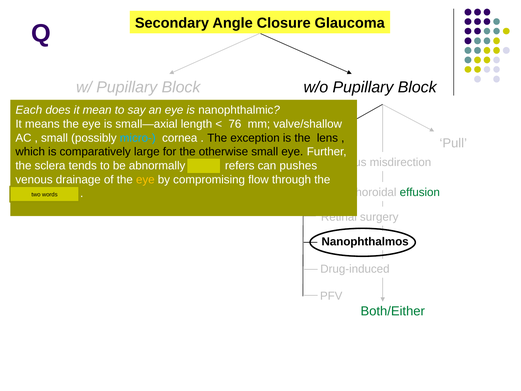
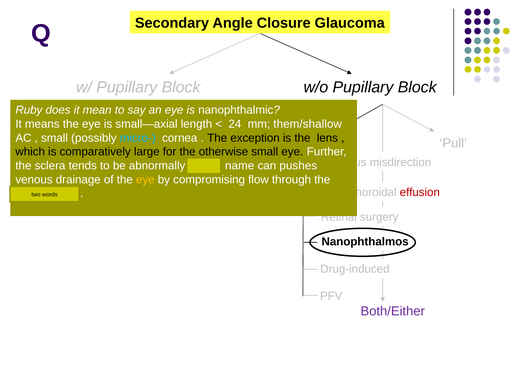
Each: Each -> Ruby (29, 110)
76: 76 -> 24 (235, 124)
valve/shallow: valve/shallow -> them/shallow (308, 124)
refers: refers -> name (240, 166)
effusion colour: green -> red (420, 192)
Both/Either colour: green -> purple (393, 311)
